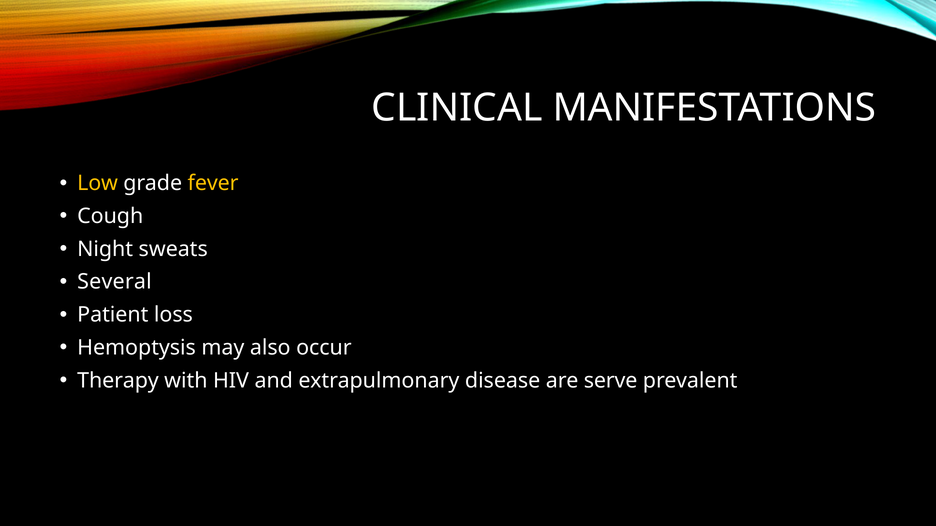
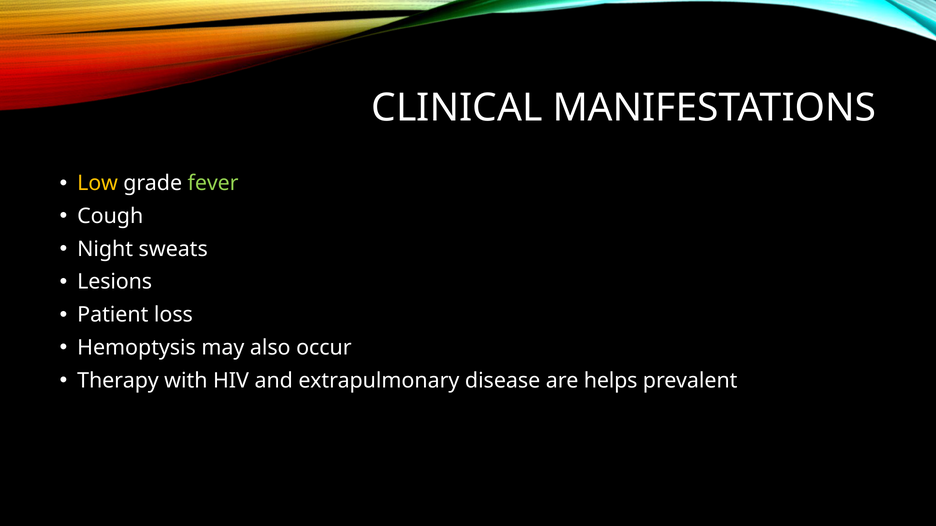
fever colour: yellow -> light green (213, 183)
Several: Several -> Lesions (115, 282)
serve: serve -> helps (611, 381)
